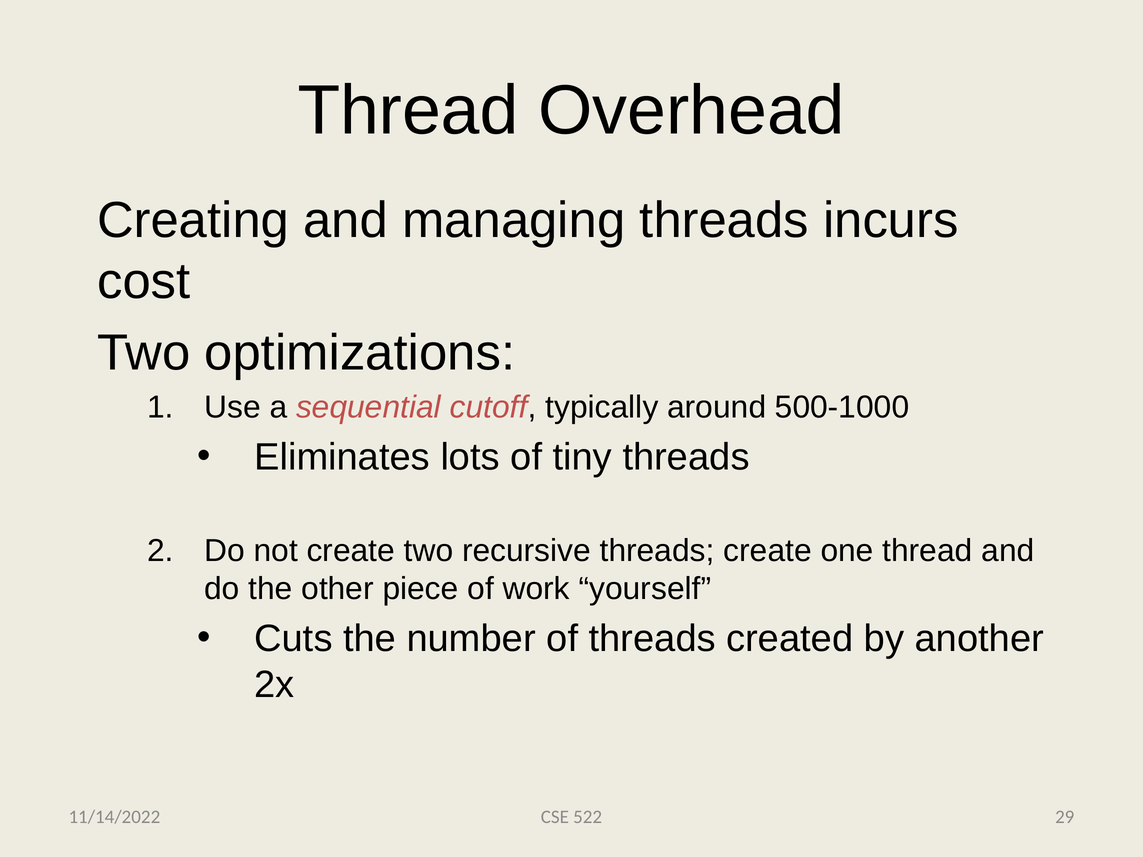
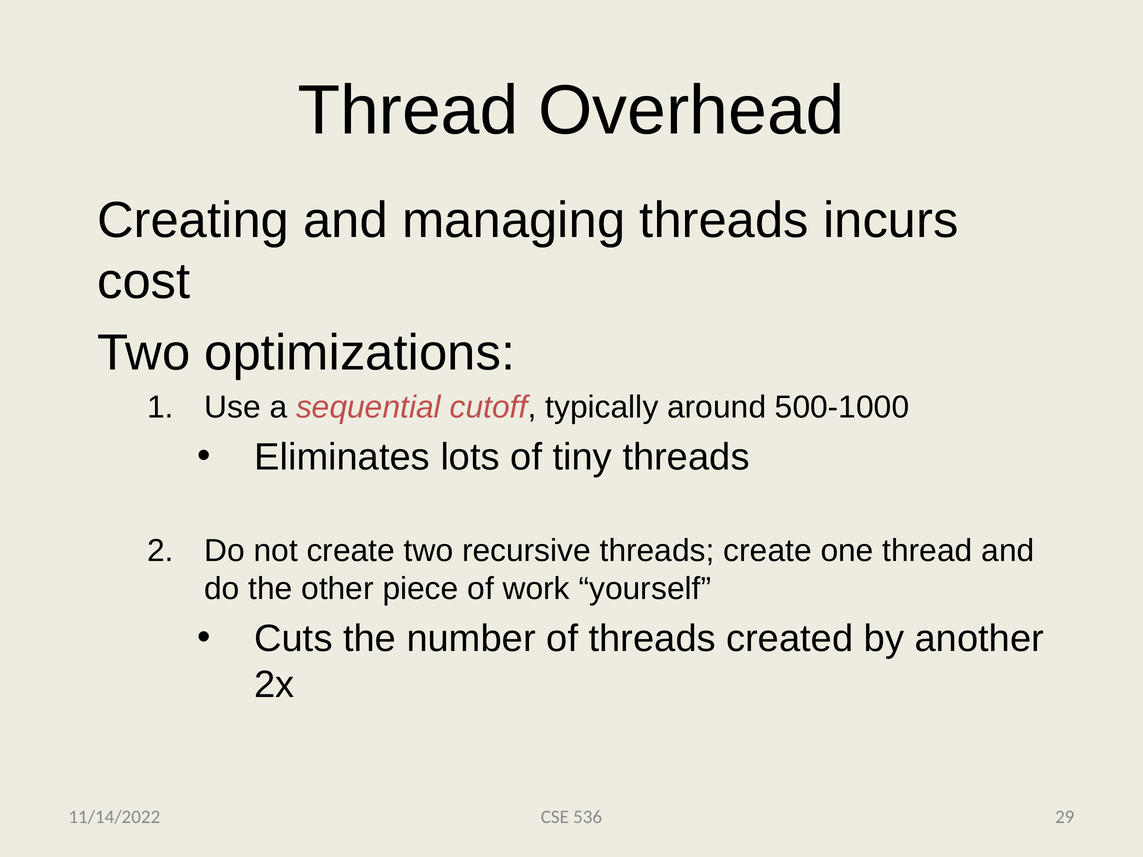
522: 522 -> 536 (588, 817)
